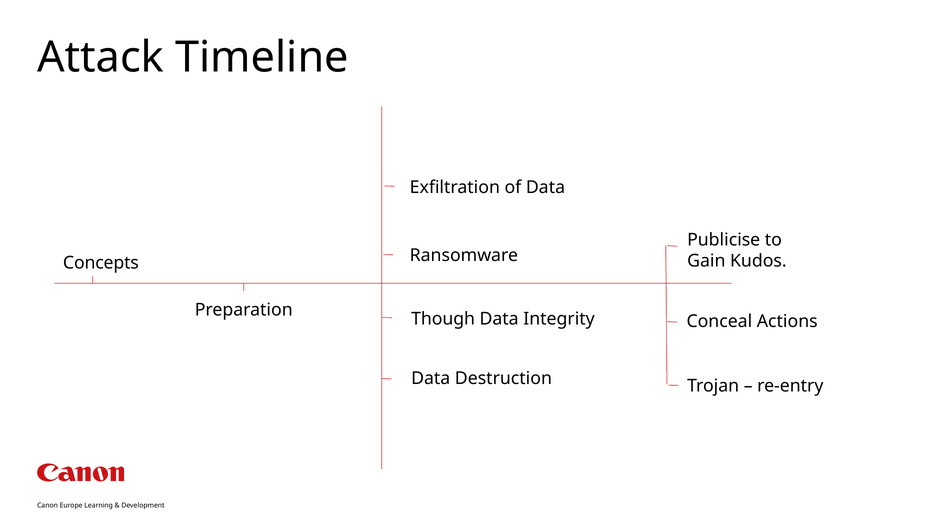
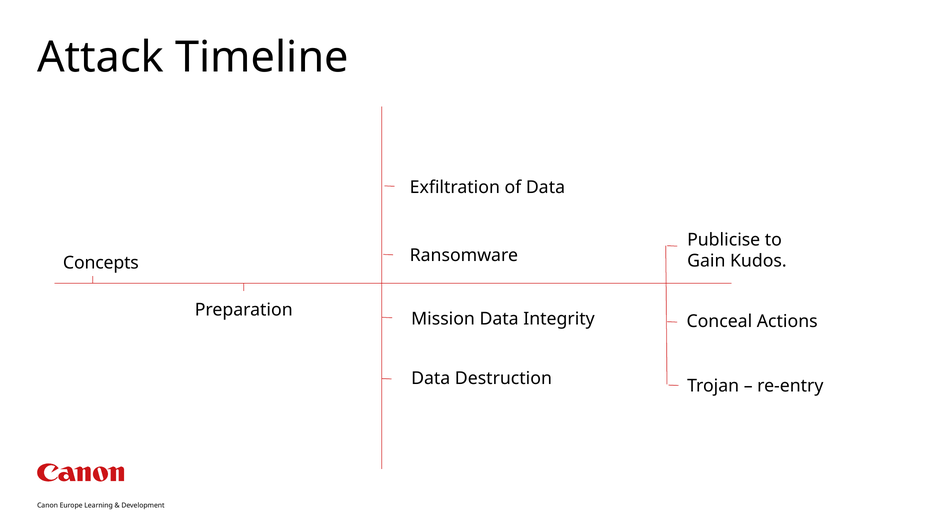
Though: Though -> Mission (443, 319)
